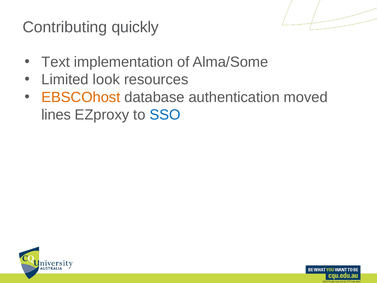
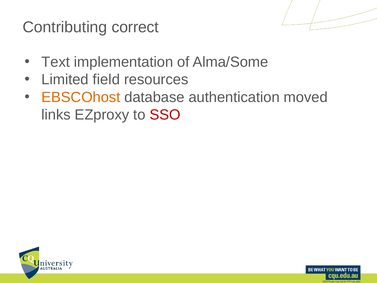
quickly: quickly -> correct (135, 27)
look: look -> field (106, 80)
lines: lines -> links (56, 115)
SSO colour: blue -> red (165, 115)
